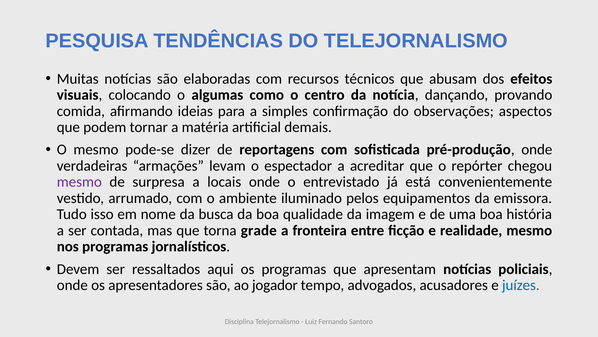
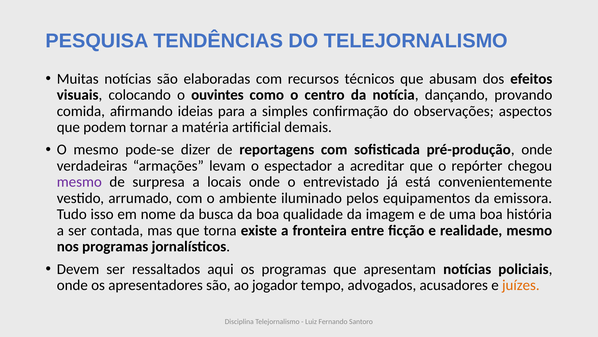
algumas: algumas -> ouvintes (217, 95)
grade: grade -> existe (259, 230)
juízes colour: blue -> orange (521, 285)
